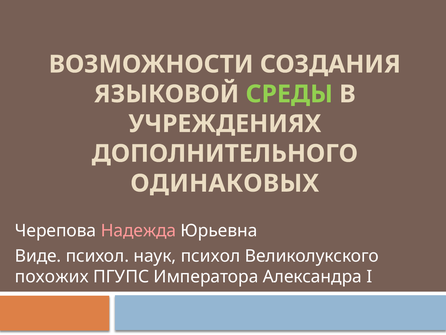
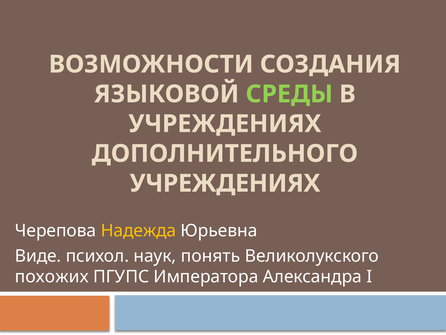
ОДИНАКОВЫХ: ОДИНАКОВЫХ -> УЧРЕЖДЕНИЯХ (225, 183)
Надежда colour: pink -> yellow (138, 230)
наук психол: психол -> понять (210, 256)
